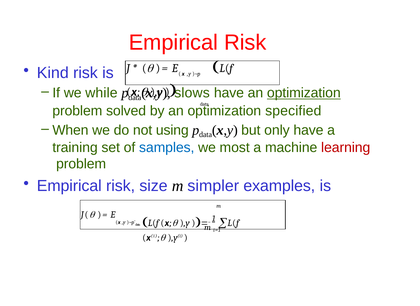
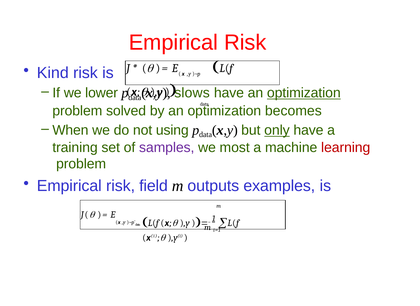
while: while -> lower (102, 93)
specified: specified -> becomes (293, 111)
only underline: none -> present (277, 130)
samples colour: blue -> purple (167, 147)
size: size -> field (154, 186)
simpler: simpler -> outputs (213, 186)
